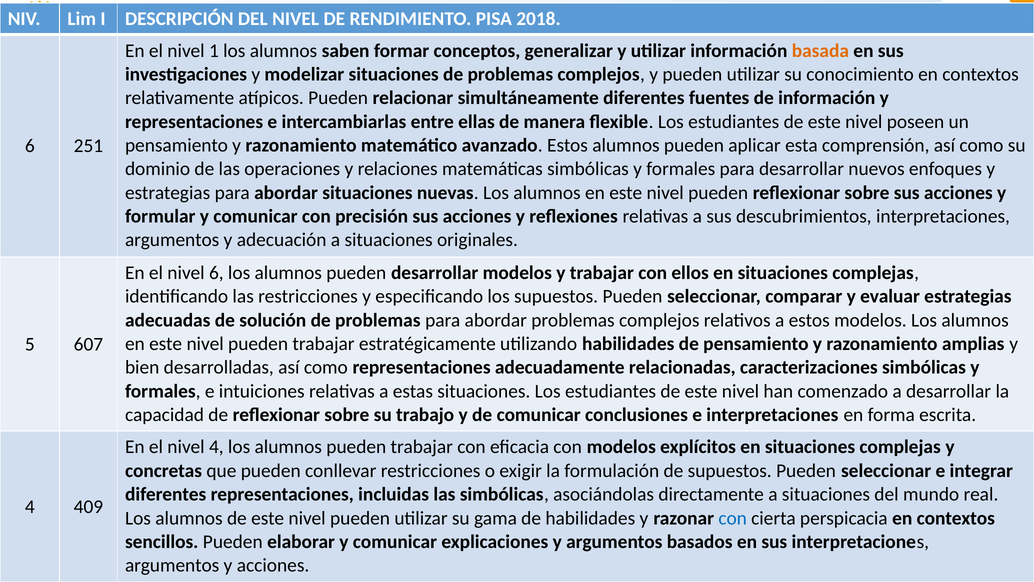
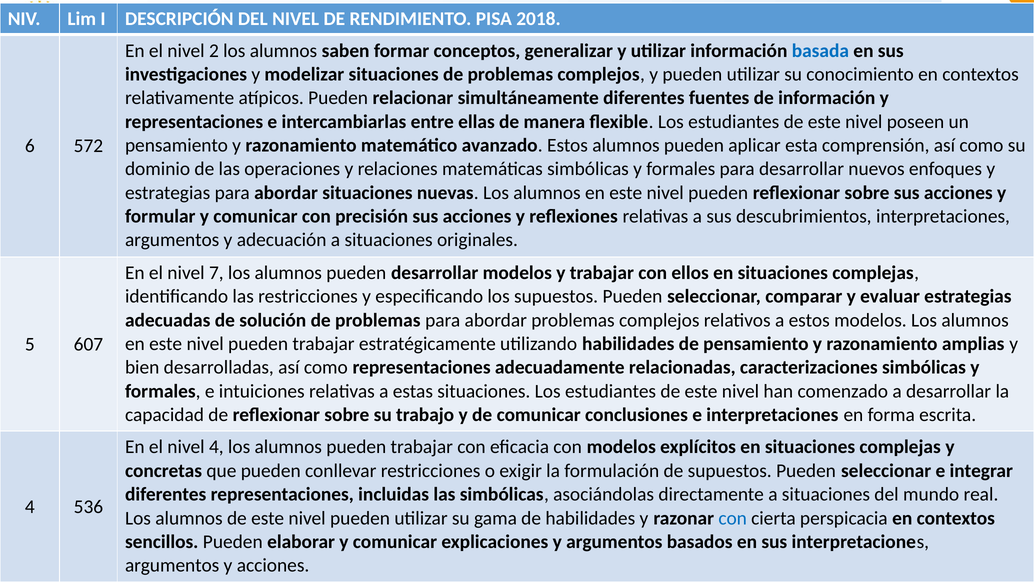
1: 1 -> 2 (214, 51)
basada colour: orange -> blue (820, 51)
251: 251 -> 572 (88, 146)
nivel 6: 6 -> 7 (216, 273)
409: 409 -> 536 (88, 506)
